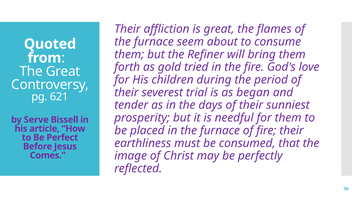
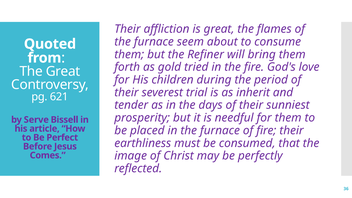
began: began -> inherit (253, 92)
